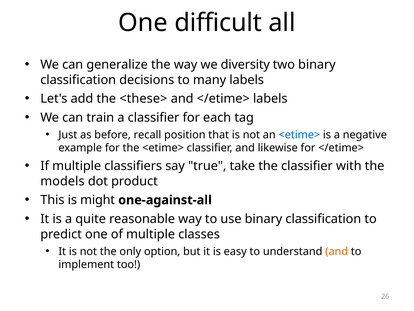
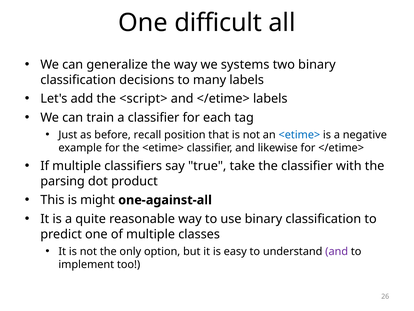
diversity: diversity -> systems (245, 65)
<these>: <these> -> <script> (143, 99)
models: models -> parsing (63, 181)
and colour: orange -> purple (337, 251)
